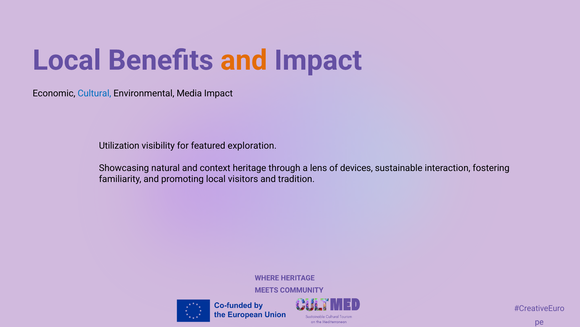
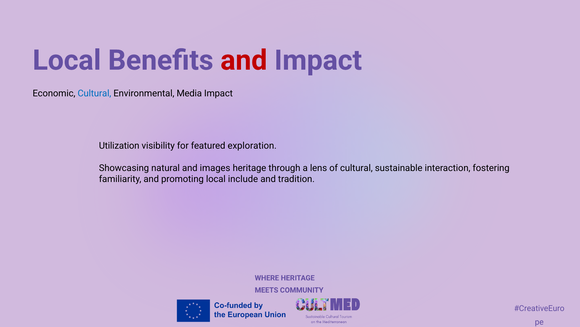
and colour: orange -> red (244, 60)
context: context -> images (215, 168)
of devices: devices -> cultural (356, 168)
visitors: visitors -> include (243, 179)
